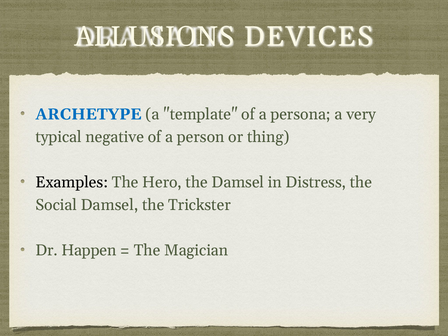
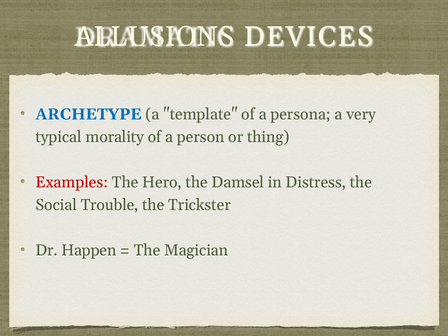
negative: negative -> morality (115, 137)
Examples colour: black -> red (72, 182)
Social Damsel: Damsel -> Trouble (110, 205)
